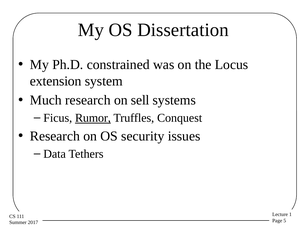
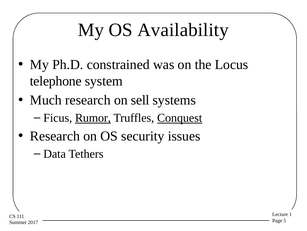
Dissertation: Dissertation -> Availability (183, 30)
extension: extension -> telephone (56, 81)
Conquest underline: none -> present (180, 118)
